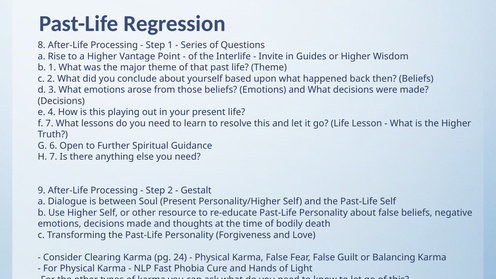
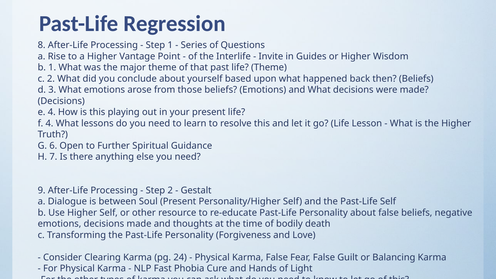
f 7: 7 -> 4 (49, 123)
